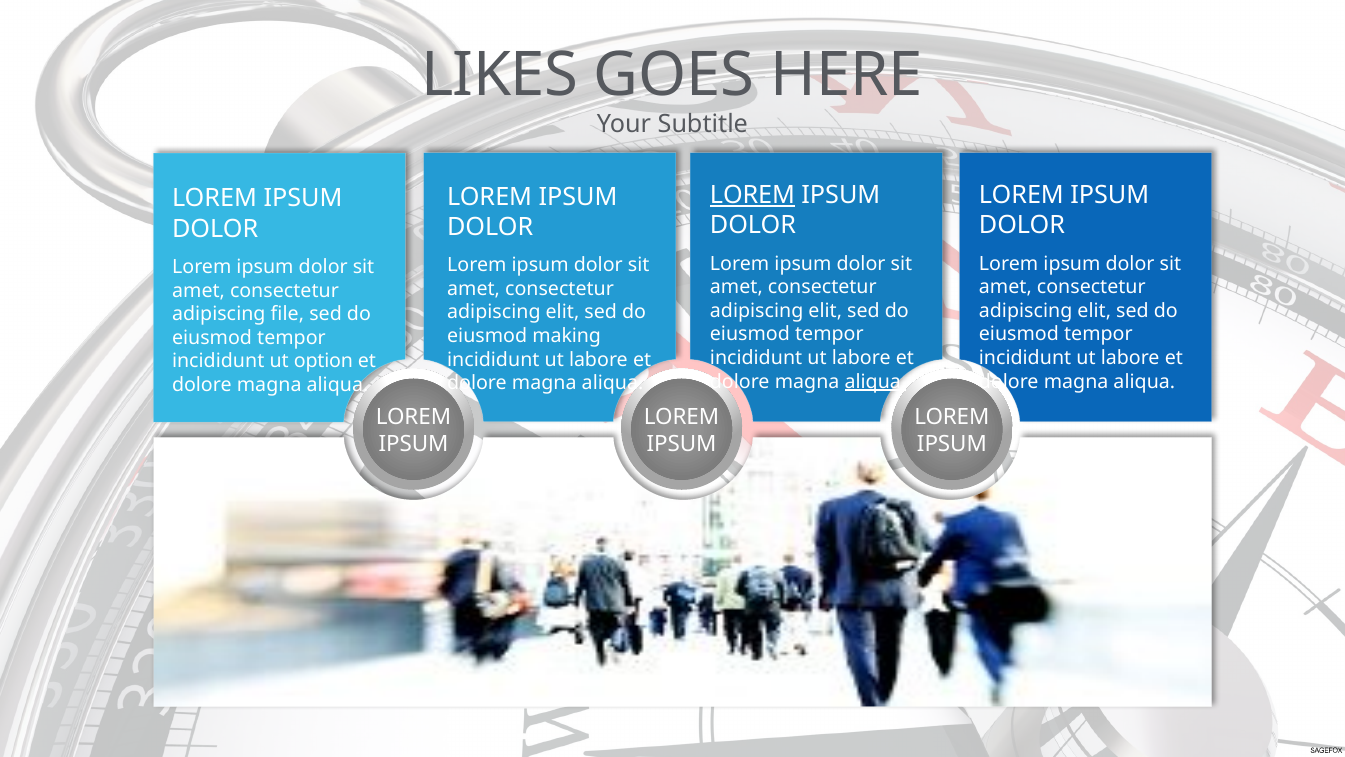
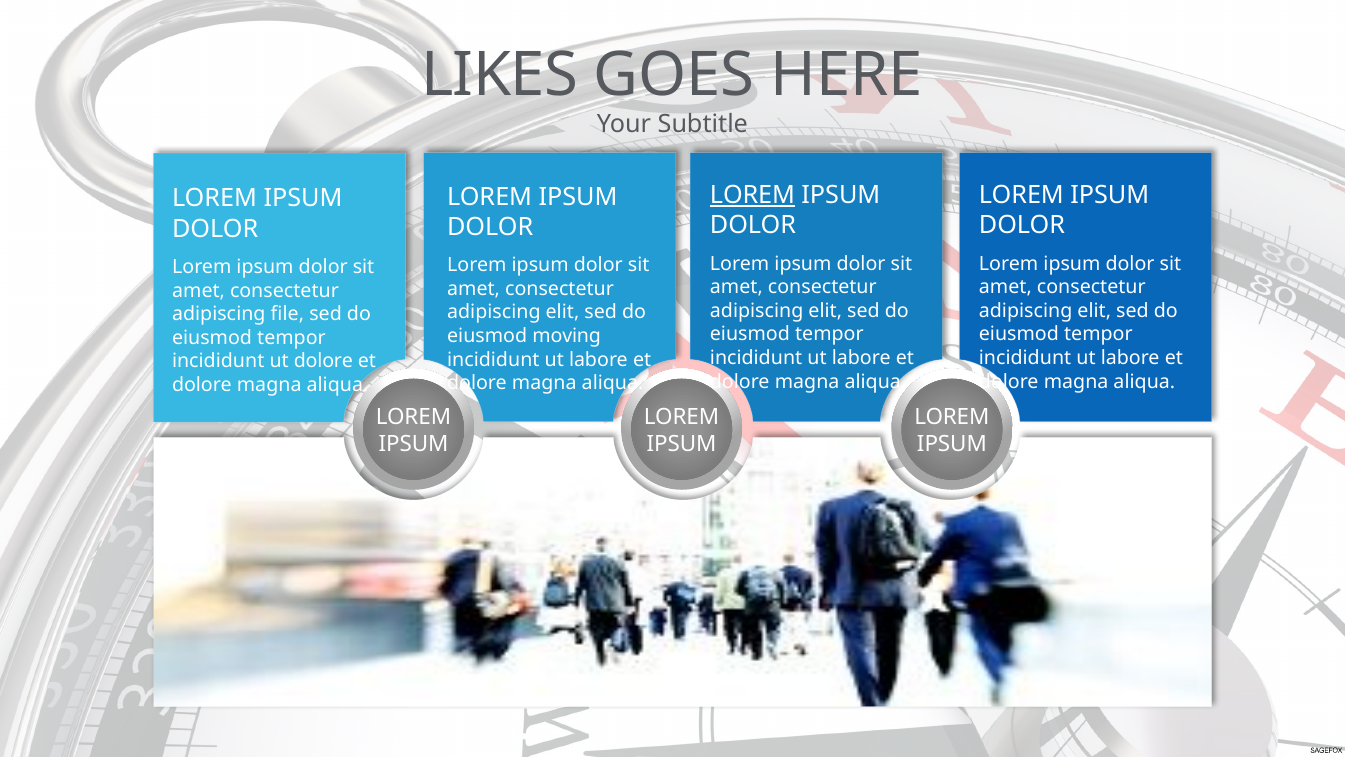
making: making -> moving (567, 336)
ut option: option -> dolore (323, 361)
aliqua underline: present -> none (875, 381)
